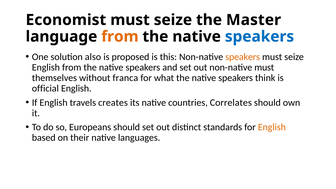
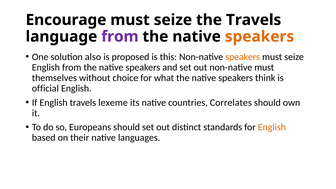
Economist: Economist -> Encourage (66, 20)
the Master: Master -> Travels (254, 20)
from colour: orange -> purple (120, 37)
speakers colour: blue -> orange (259, 37)
franca: franca -> choice (125, 78)
creates: creates -> lexeme (113, 103)
